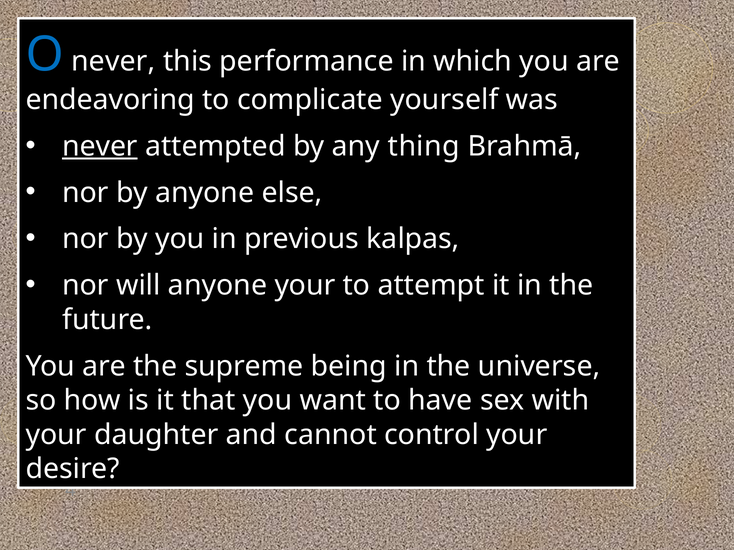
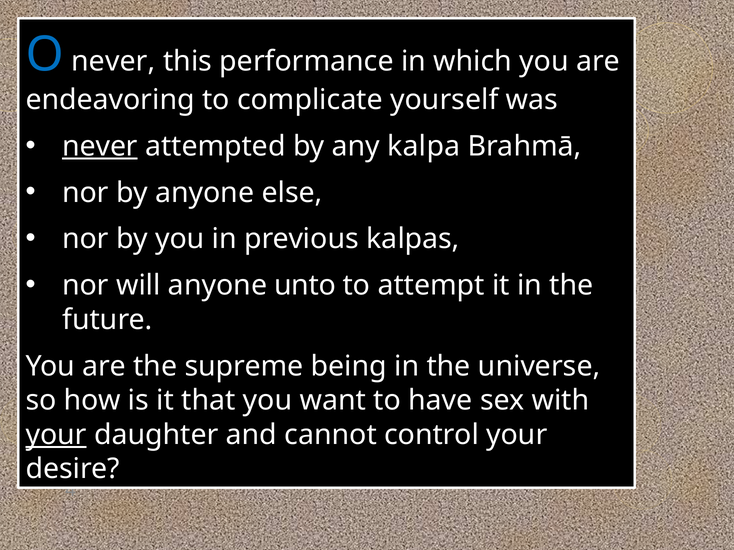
thing: thing -> kalpa (424, 146)
anyone your: your -> unto (305, 286)
your underline: none -> present (56, 435)
